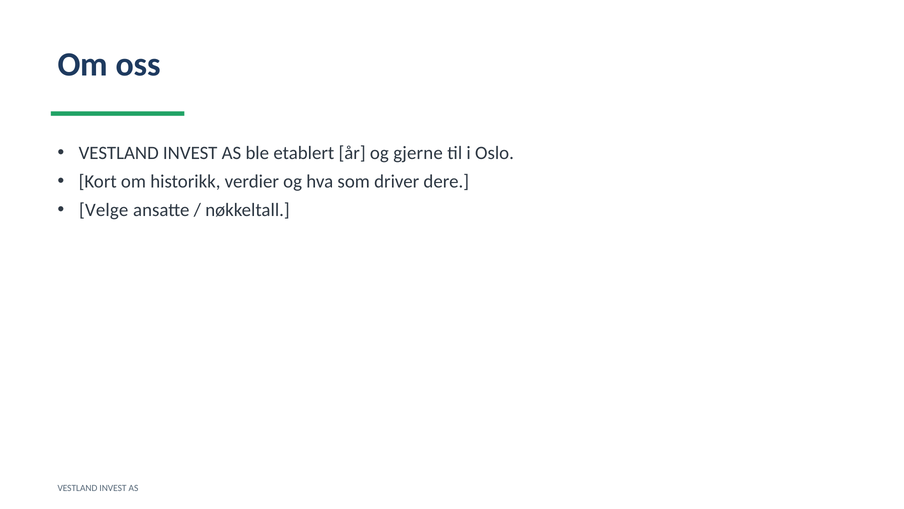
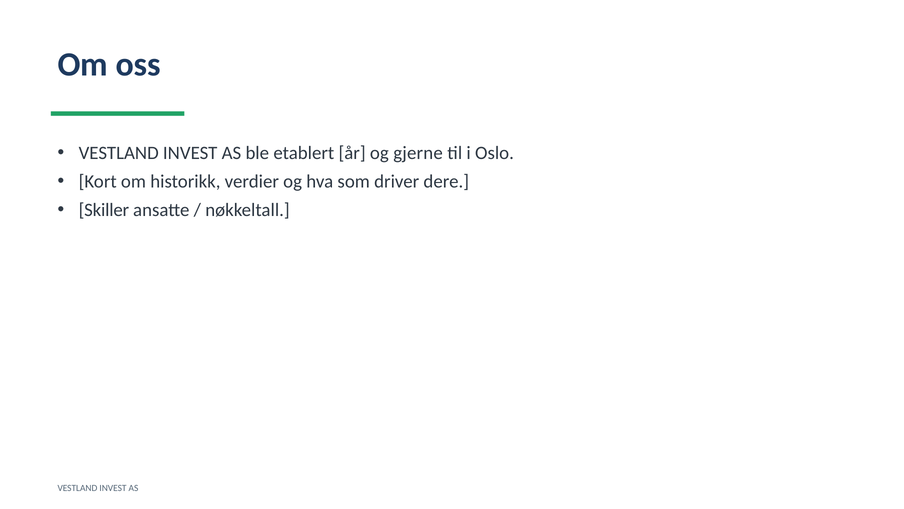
Velge: Velge -> Skiller (104, 210)
